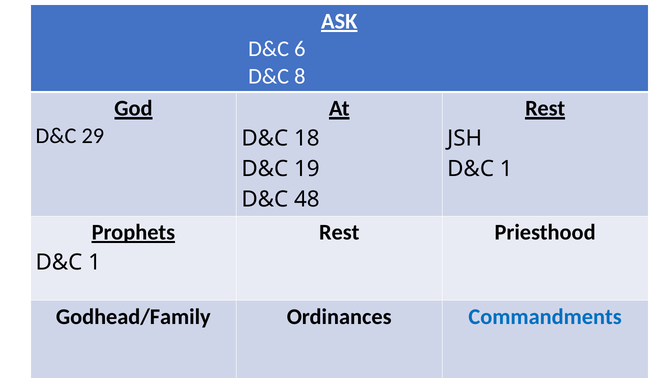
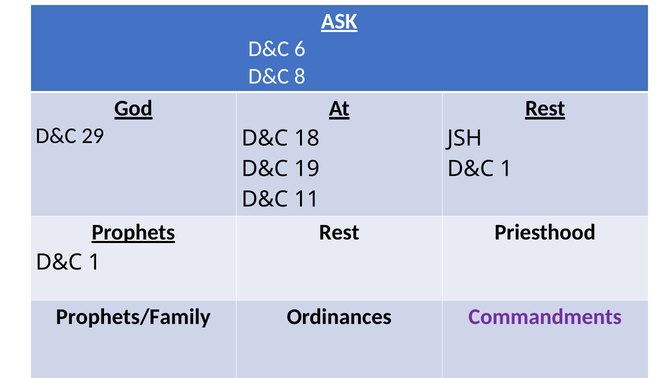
48: 48 -> 11 (307, 199)
Godhead/Family: Godhead/Family -> Prophets/Family (133, 316)
Commandments colour: blue -> purple (545, 316)
